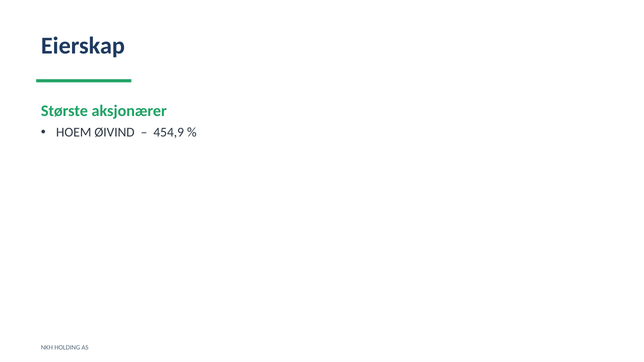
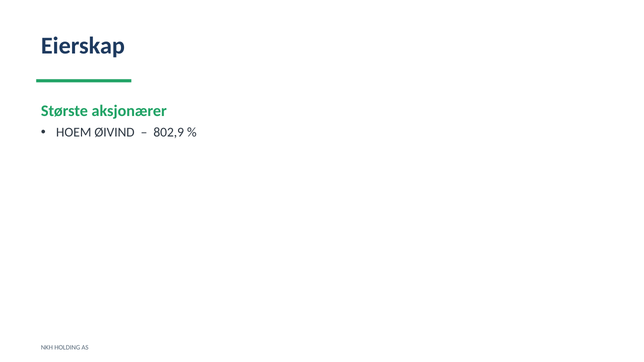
454,9: 454,9 -> 802,9 (169, 132)
